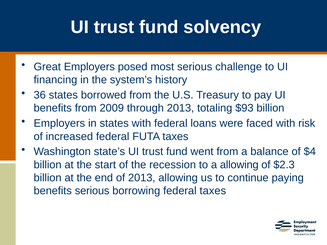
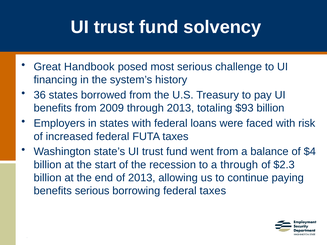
Great Employers: Employers -> Handbook (89, 67)
a allowing: allowing -> through (239, 165)
